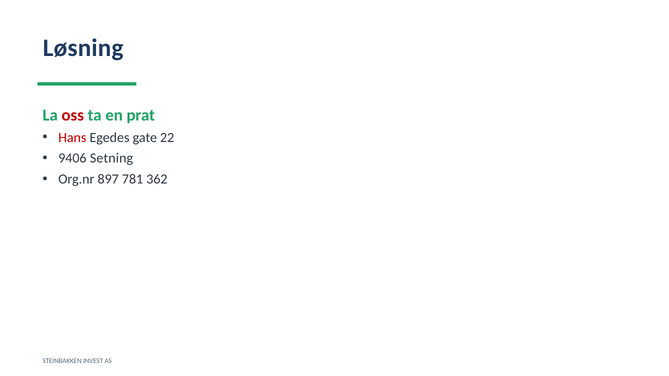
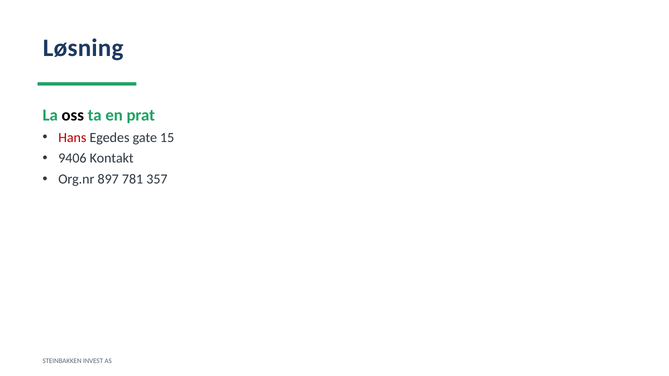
oss colour: red -> black (73, 115)
22: 22 -> 15 (167, 138)
Setning: Setning -> Kontakt (112, 158)
362: 362 -> 357 (157, 179)
